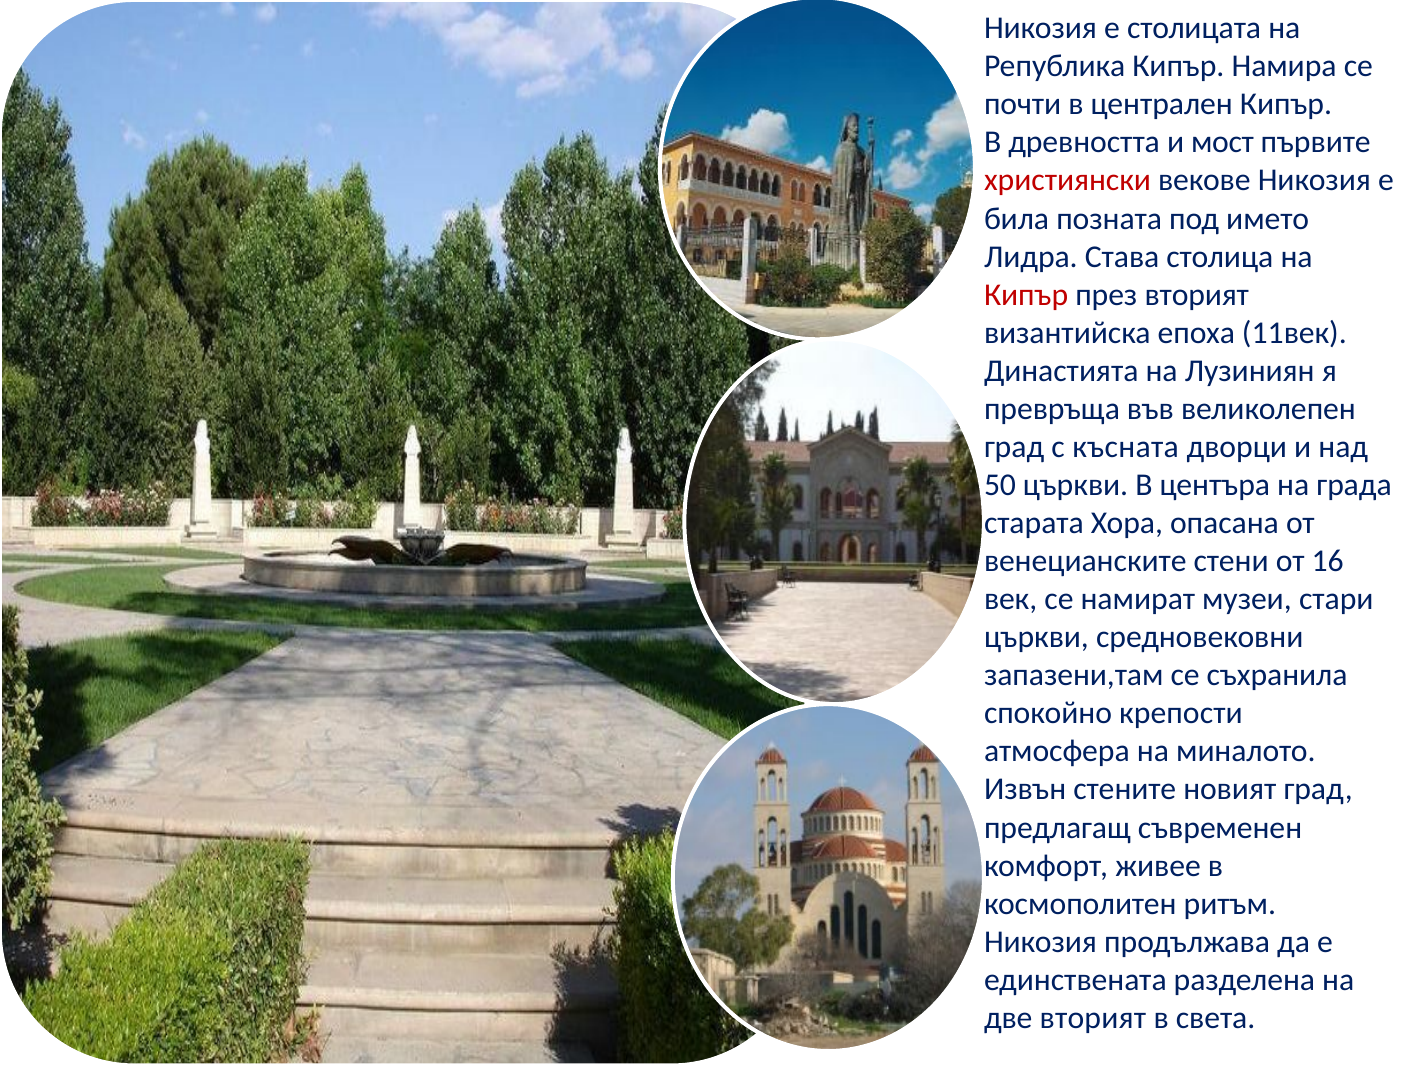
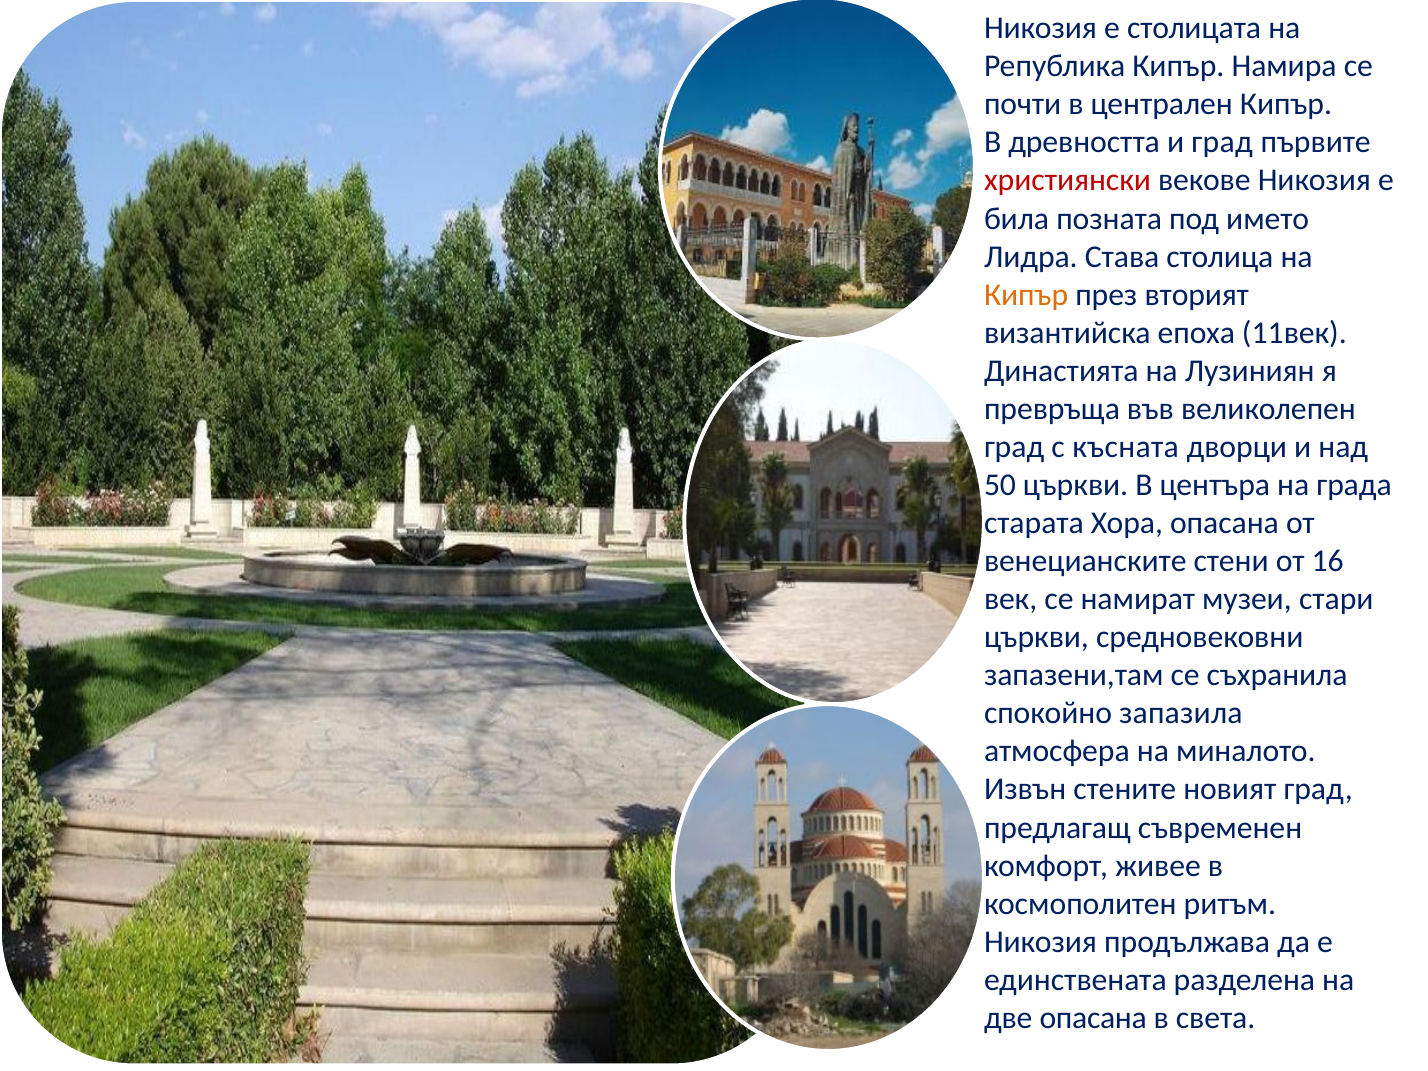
и мост: мост -> град (1222, 142)
Кипър colour: red -> orange (1026, 295)
крепости: крепости -> запазила (1181, 713)
две вторият: вторият -> опасана (1093, 1018)
